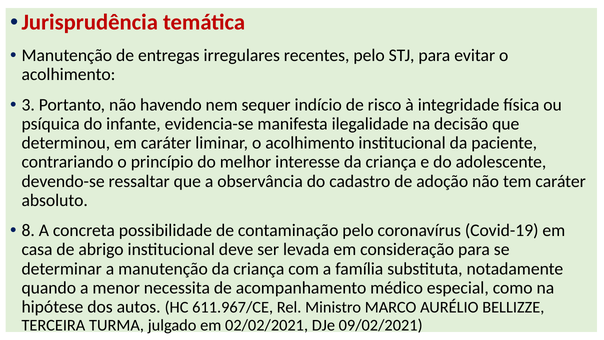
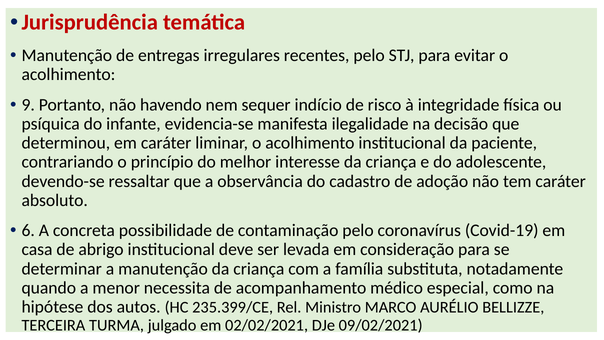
3: 3 -> 9 (28, 105)
8: 8 -> 6 (28, 230)
611.967/CE: 611.967/CE -> 235.399/CE (233, 307)
